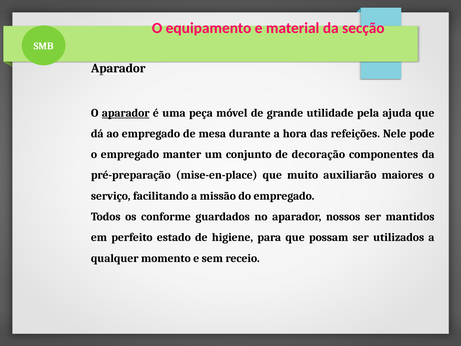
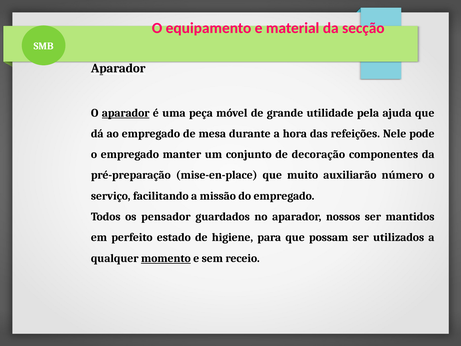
maiores: maiores -> número (402, 175)
conforme: conforme -> pensador (166, 217)
momento underline: none -> present (166, 258)
